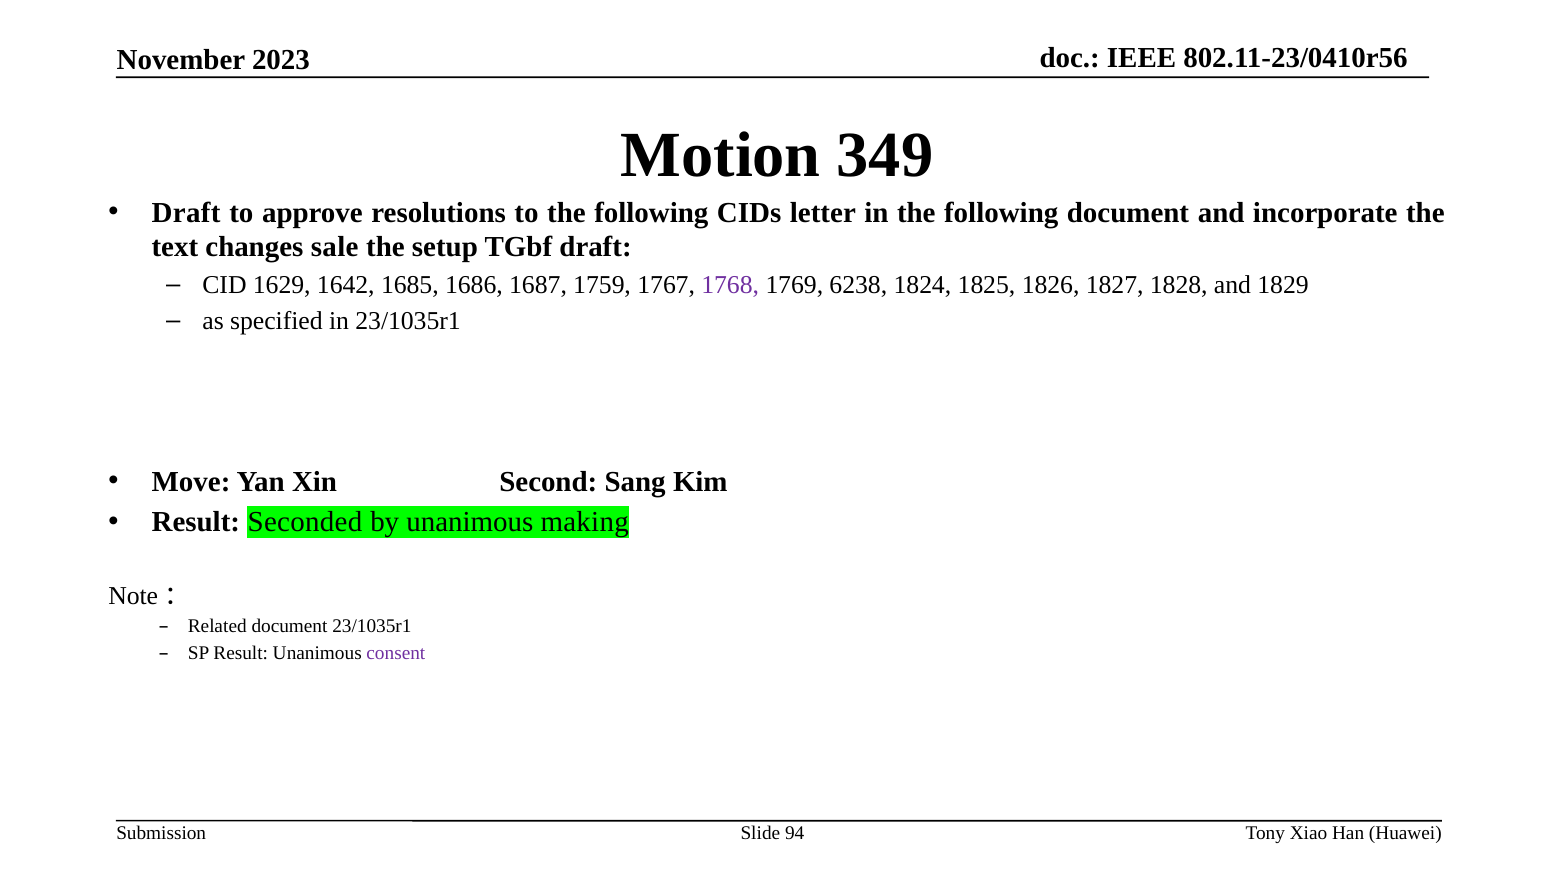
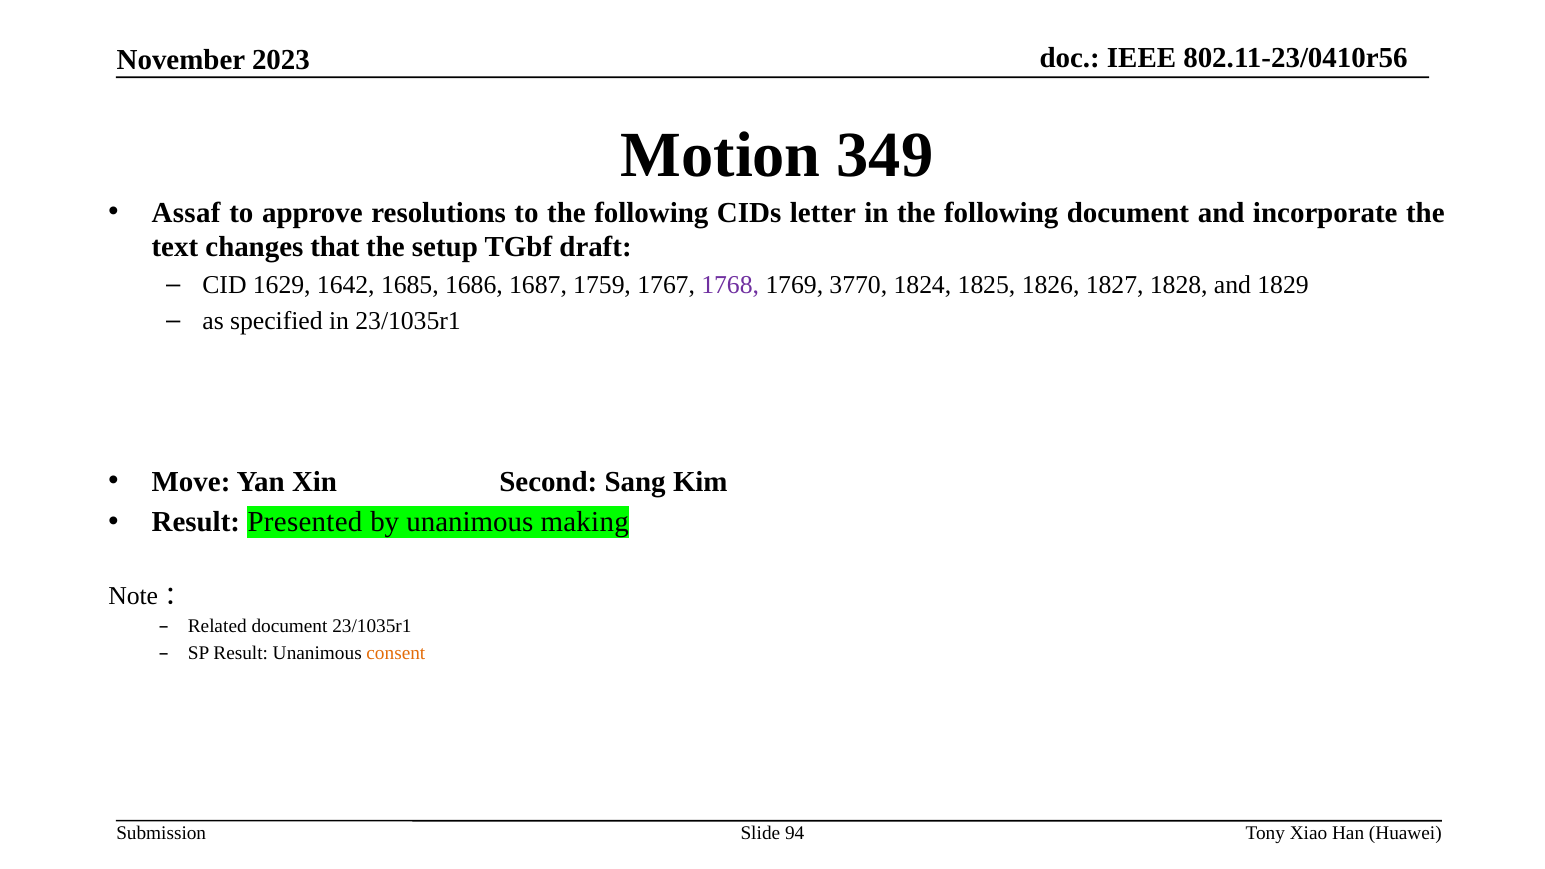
Draft: Draft -> Assaf (186, 213)
sale: sale -> that (335, 247)
6238: 6238 -> 3770 (858, 285)
Seconded: Seconded -> Presented (305, 522)
consent colour: purple -> orange (396, 653)
